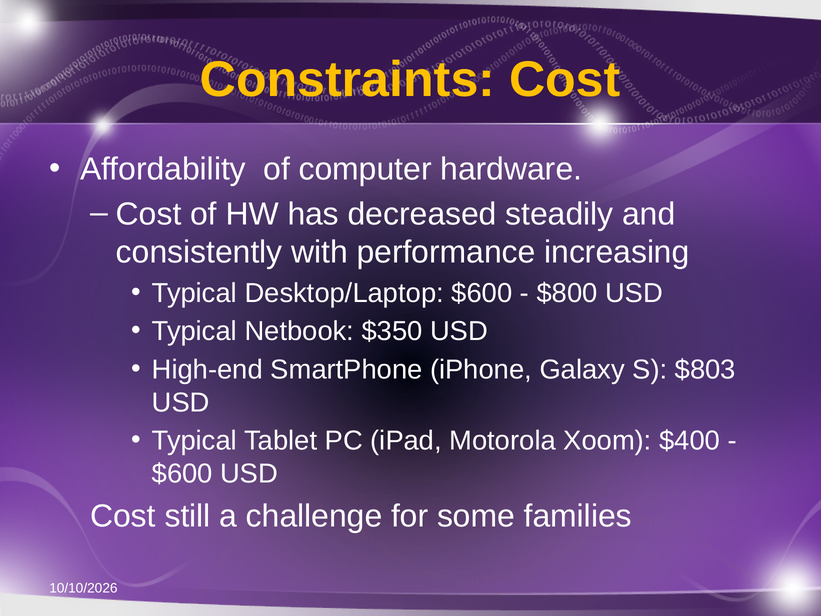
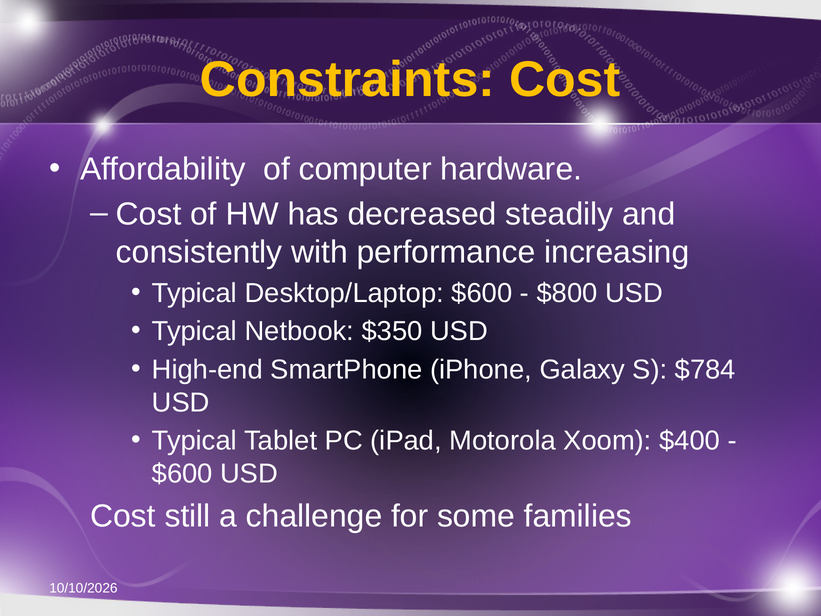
$803: $803 -> $784 (705, 370)
